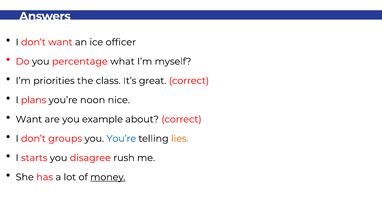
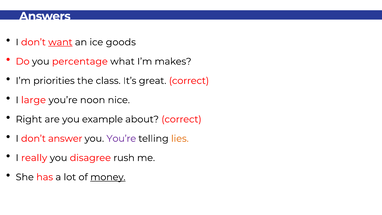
want underline: none -> present (60, 42)
officer: officer -> goods (121, 42)
myself: myself -> makes (173, 61)
plans: plans -> large (34, 100)
Want: Want -> Right (29, 119)
groups: groups -> answer (65, 138)
You’re colour: blue -> purple (121, 138)
starts: starts -> really (34, 158)
